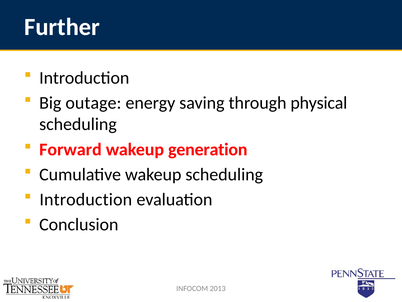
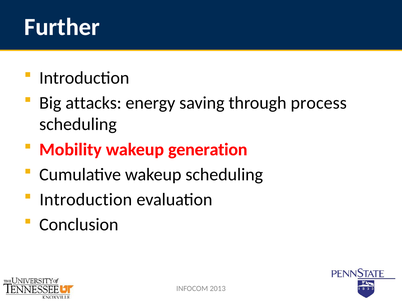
outage: outage -> attacks (94, 103)
physical: physical -> process (319, 103)
Forward: Forward -> Mobility (70, 149)
